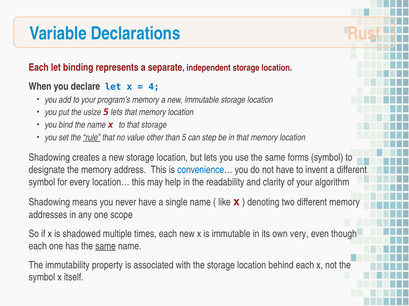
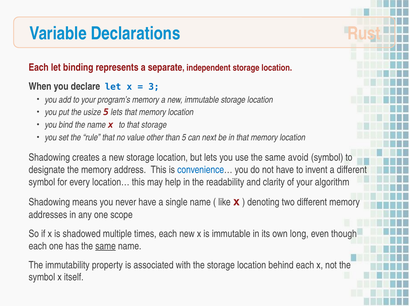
4: 4 -> 3 (154, 87)
rule underline: present -> none (92, 138)
step: step -> next (209, 138)
forms: forms -> avoid (298, 158)
very: very -> long (299, 234)
